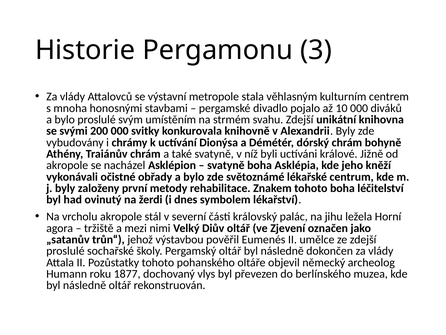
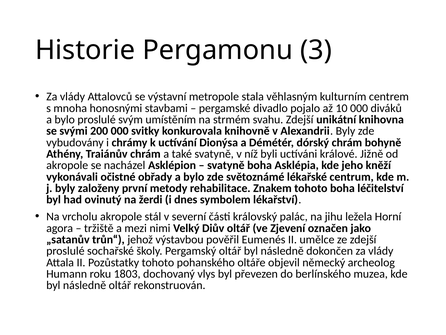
1877: 1877 -> 1803 (127, 274)
